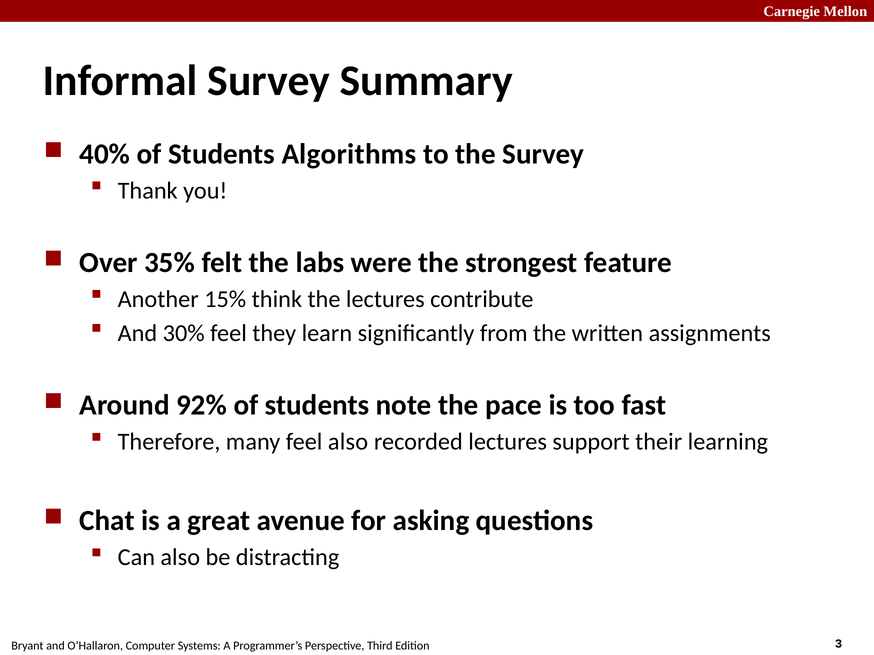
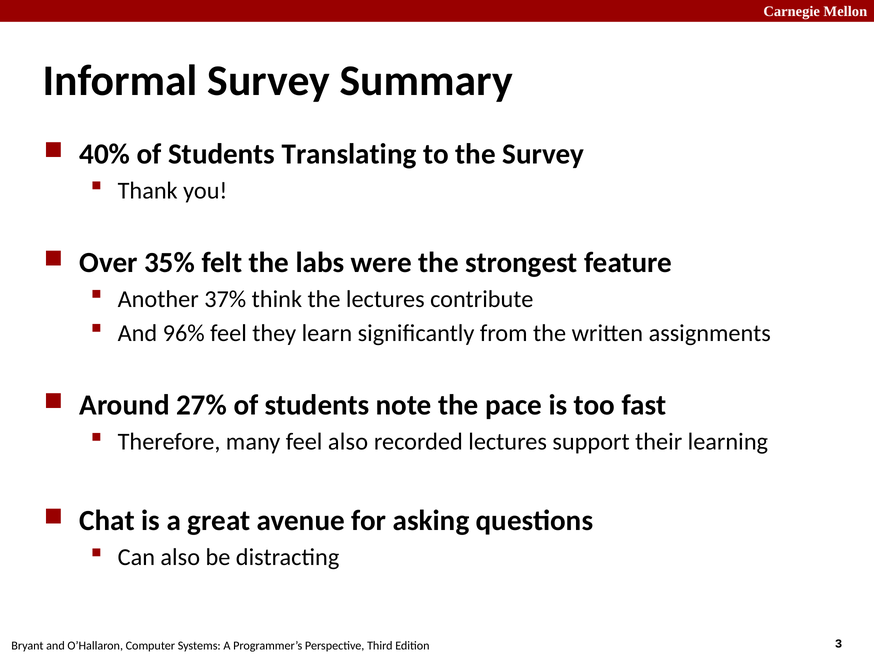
Algorithms: Algorithms -> Translating (349, 154)
15%: 15% -> 37% (225, 299)
30%: 30% -> 96% (184, 333)
92%: 92% -> 27% (202, 406)
